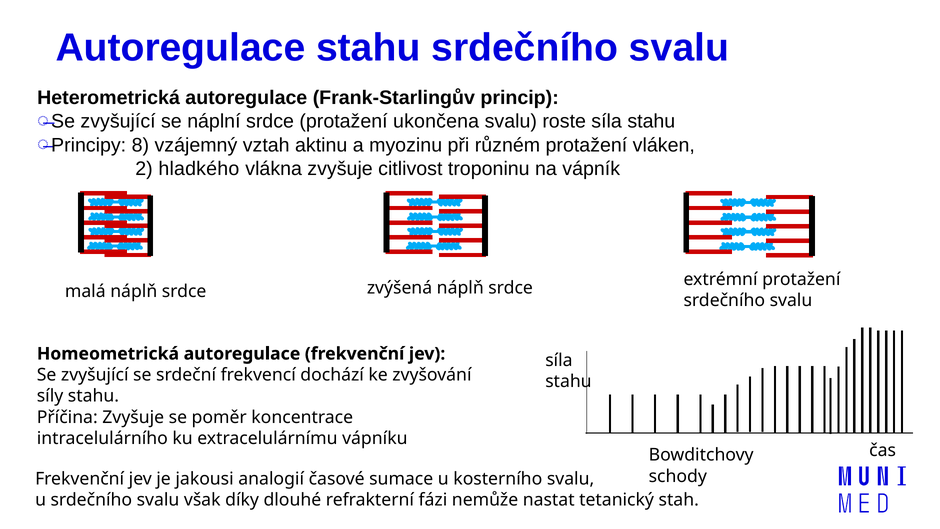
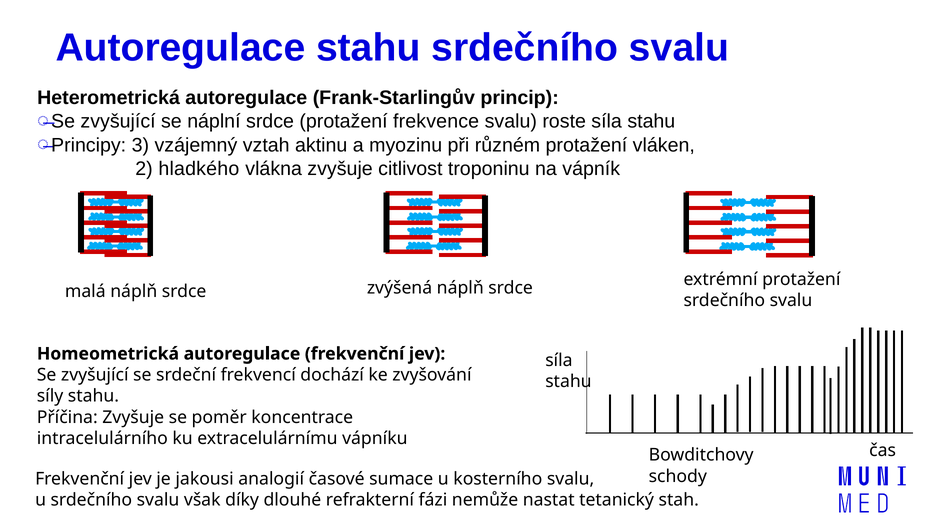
ukončena: ukončena -> frekvence (436, 121)
8: 8 -> 3 (140, 145)
